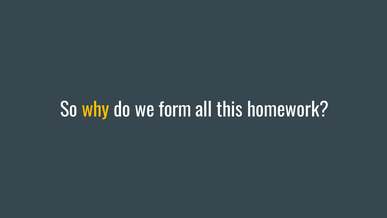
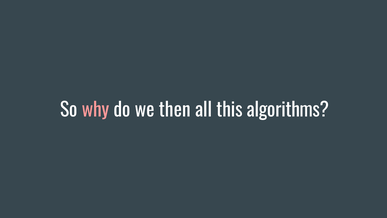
why colour: yellow -> pink (96, 110)
form: form -> then (175, 110)
homework: homework -> algorithms (288, 110)
